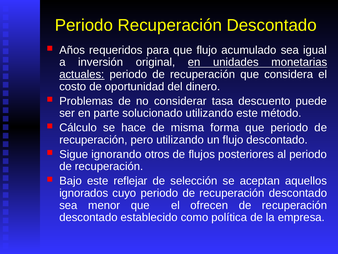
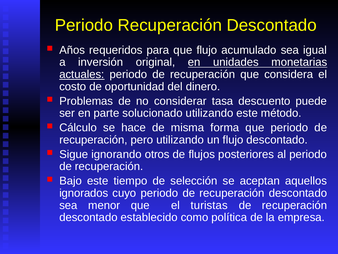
reflejar: reflejar -> tiempo (131, 181)
ofrecen: ofrecen -> turistas (209, 205)
